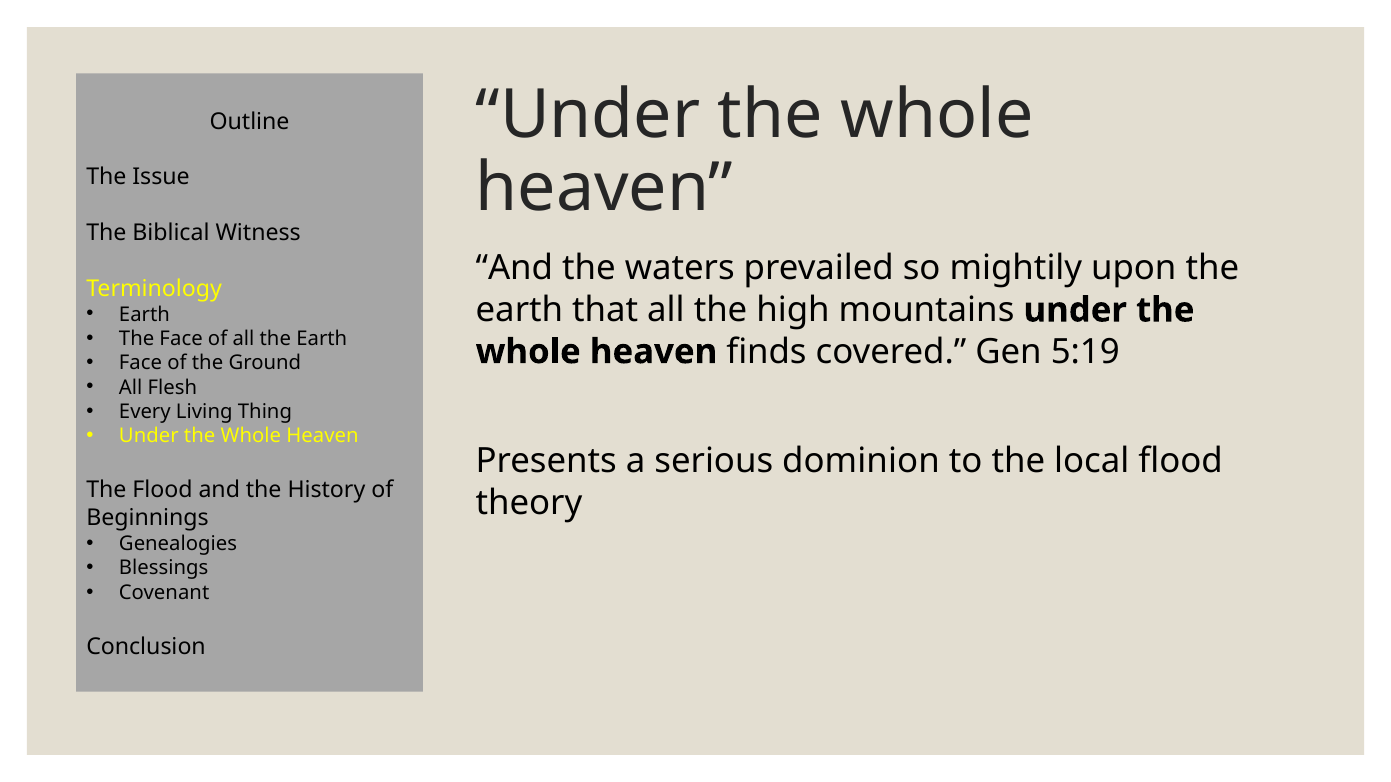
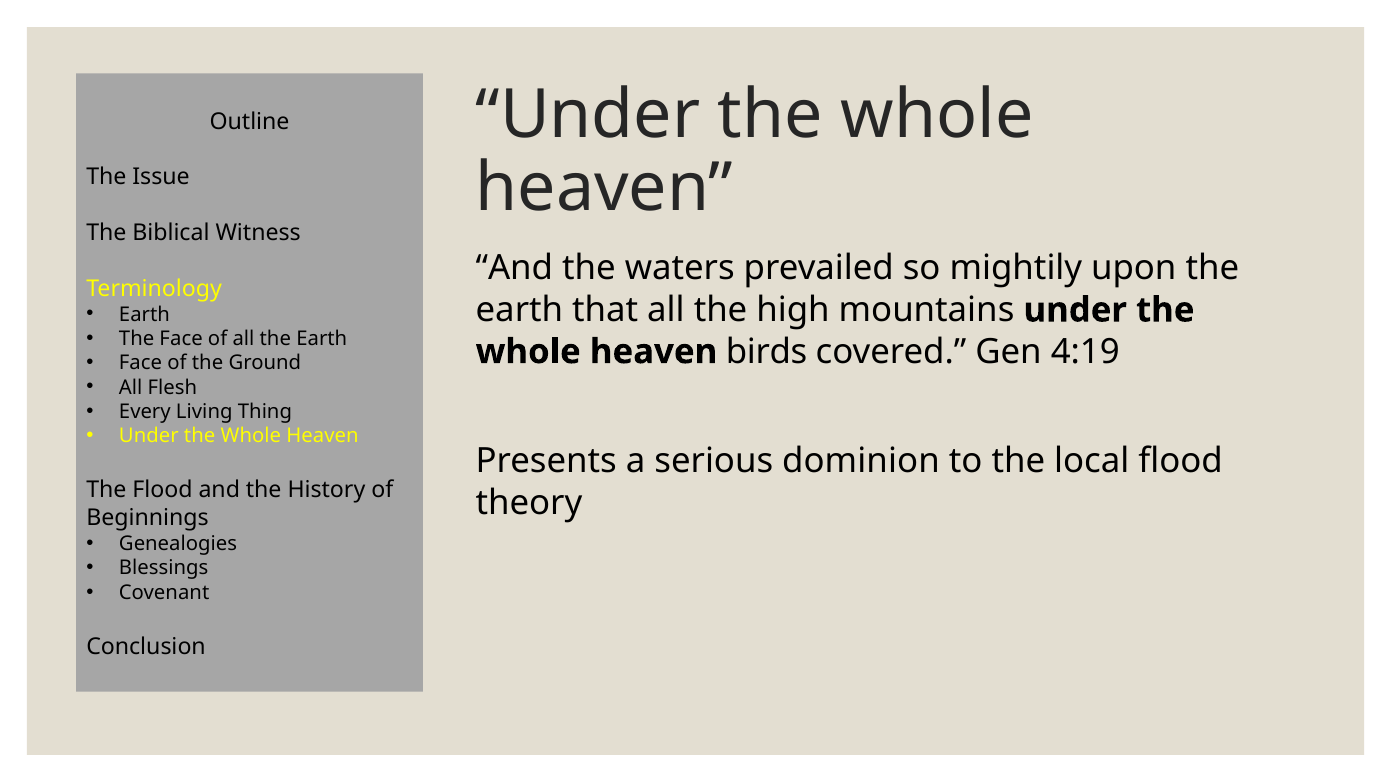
finds: finds -> birds (767, 352)
5:19: 5:19 -> 4:19 (1085, 352)
